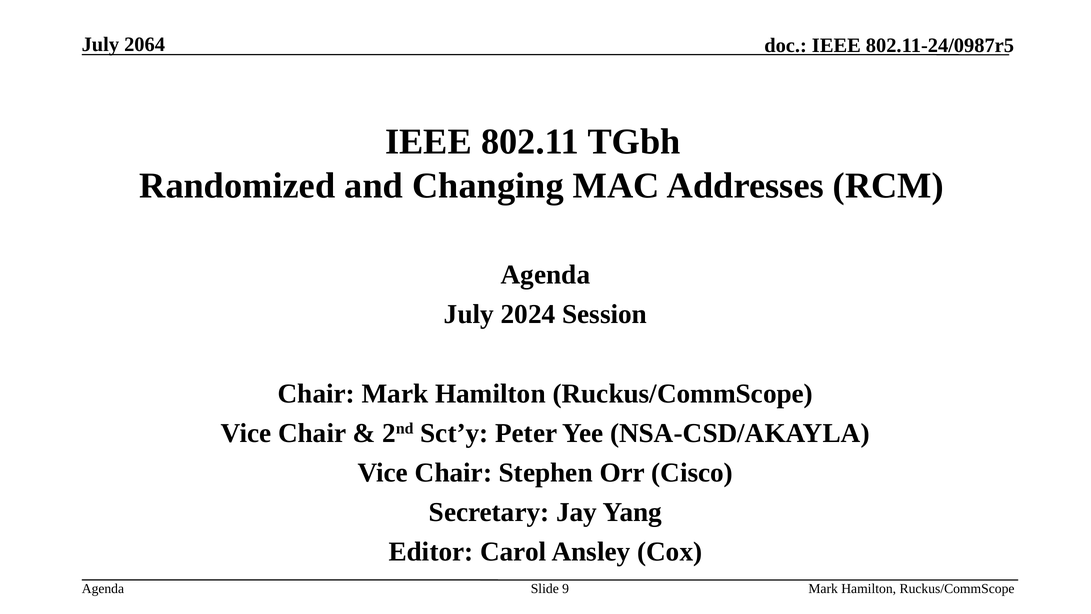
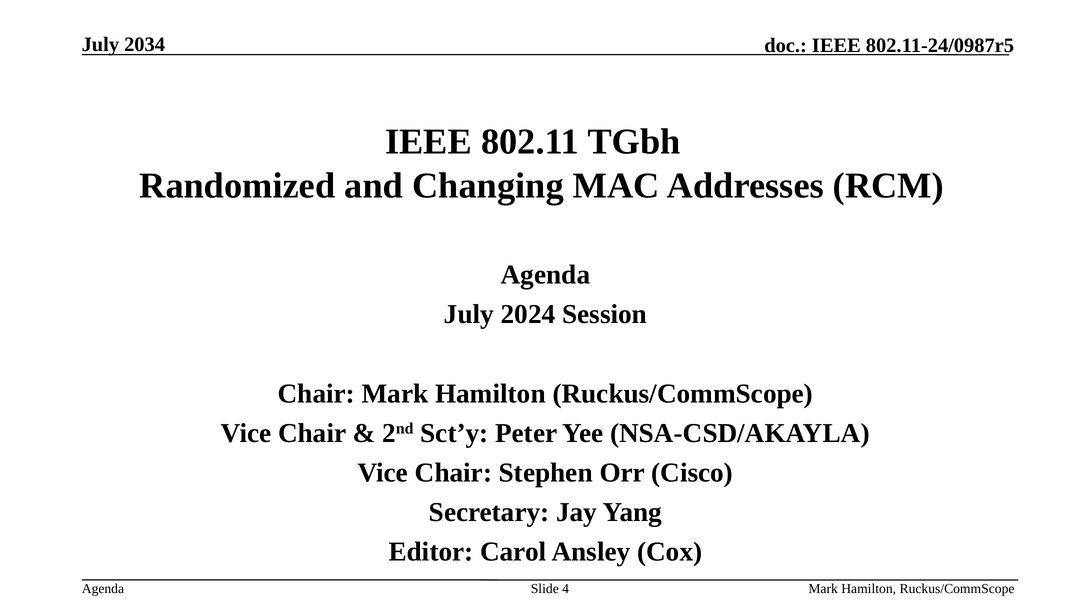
2064: 2064 -> 2034 (145, 45)
9: 9 -> 4 (566, 589)
